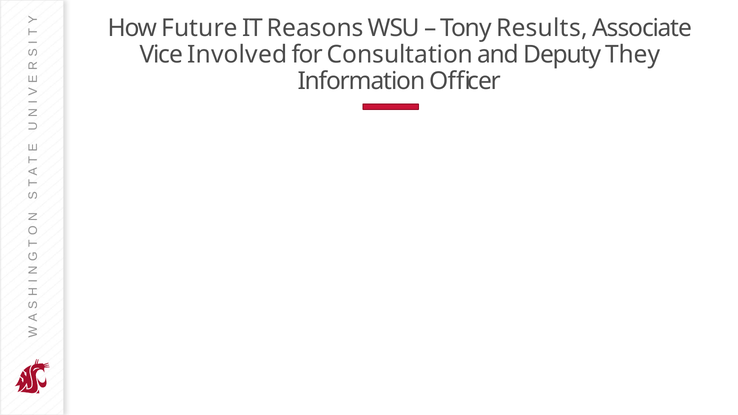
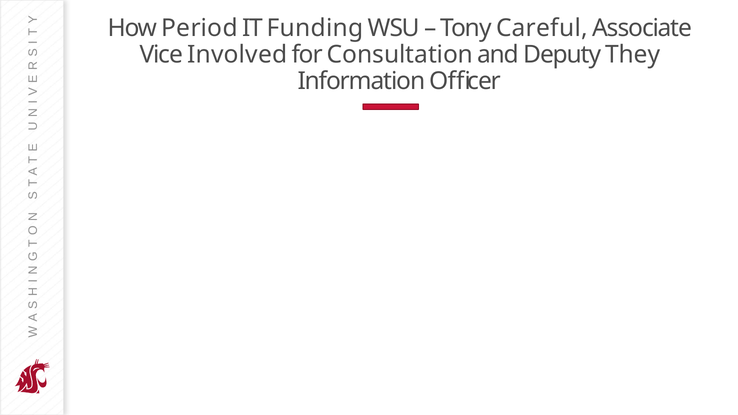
Future: Future -> Period (200, 28)
Reasons: Reasons -> Funding (315, 28)
Results: Results -> Careful (542, 28)
